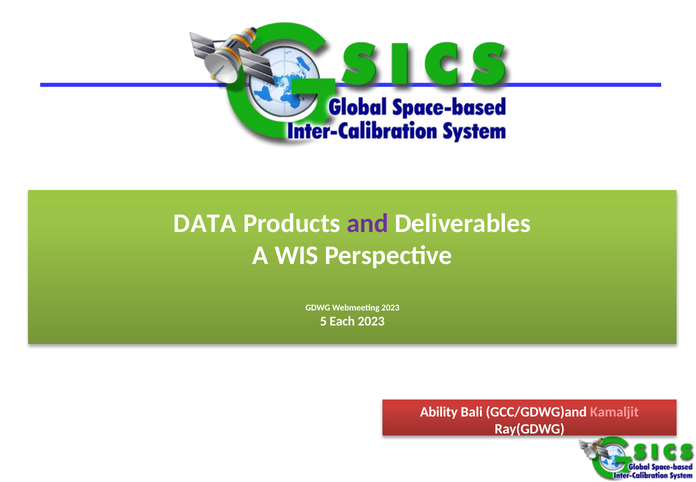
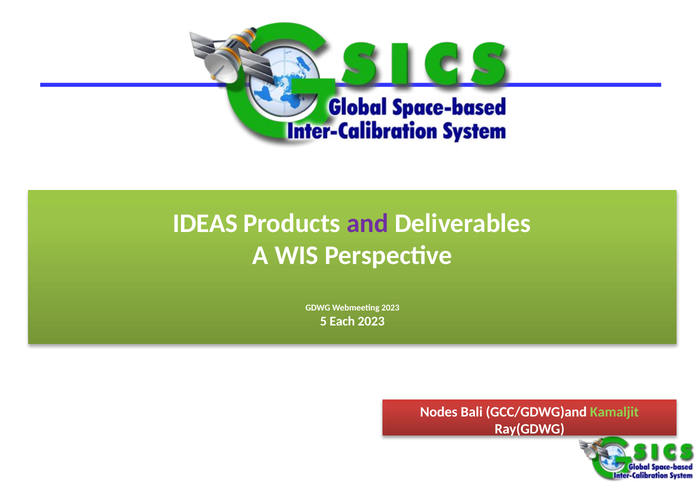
DATA: DATA -> IDEAS (205, 223)
Ability: Ability -> Nodes (439, 412)
Kamaljit colour: pink -> light green (614, 412)
